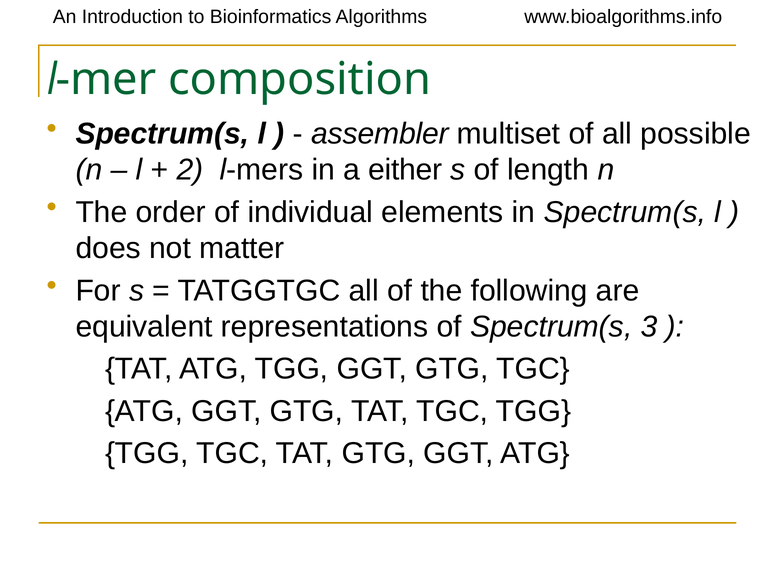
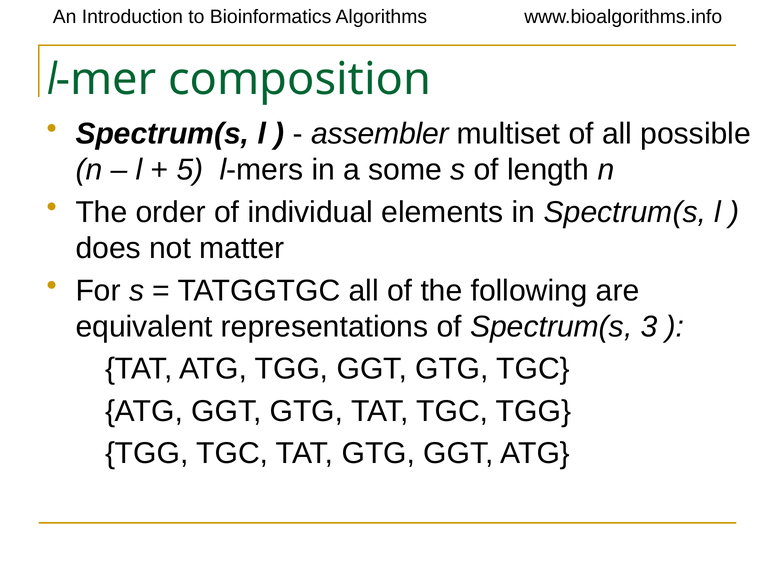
2: 2 -> 5 (190, 170)
either: either -> some (405, 170)
